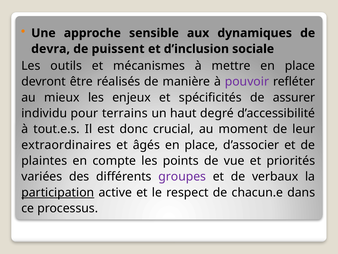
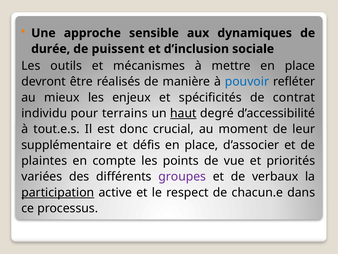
devra: devra -> durée (51, 49)
pouvoir colour: purple -> blue (247, 81)
assurer: assurer -> contrat (294, 97)
haut underline: none -> present (183, 113)
extraordinaires: extraordinaires -> supplémentaire (66, 145)
âgés: âgés -> défis (146, 145)
